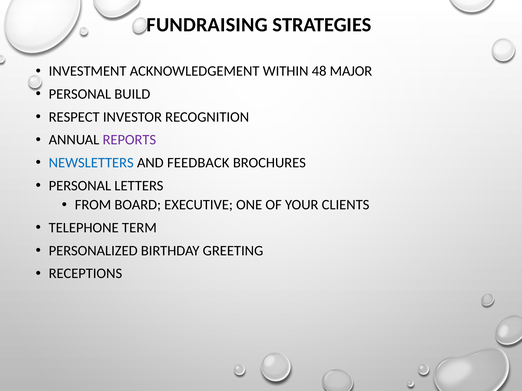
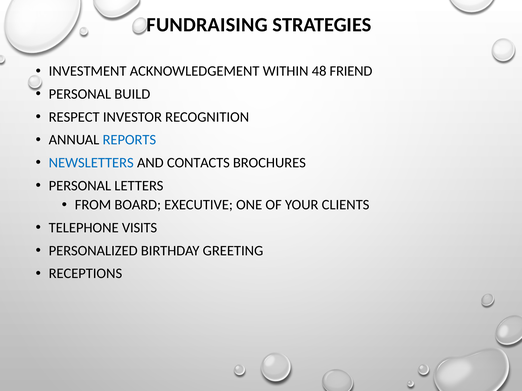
MAJOR: MAJOR -> FRIEND (351, 71)
REPORTS colour: purple -> blue (129, 140)
FEEDBACK: FEEDBACK -> CONTACTS (198, 163)
TERM: TERM -> VISITS (140, 228)
